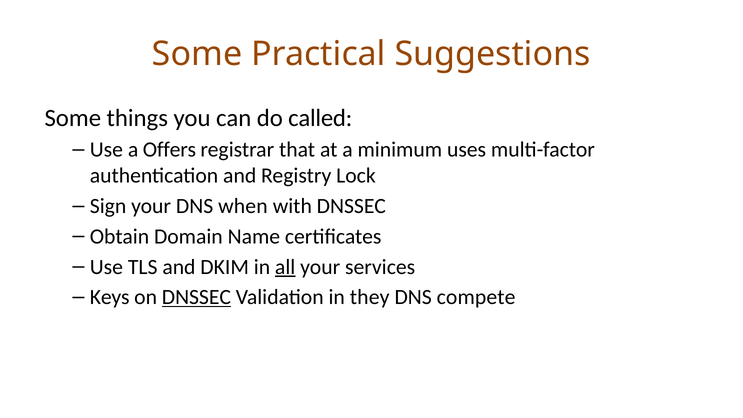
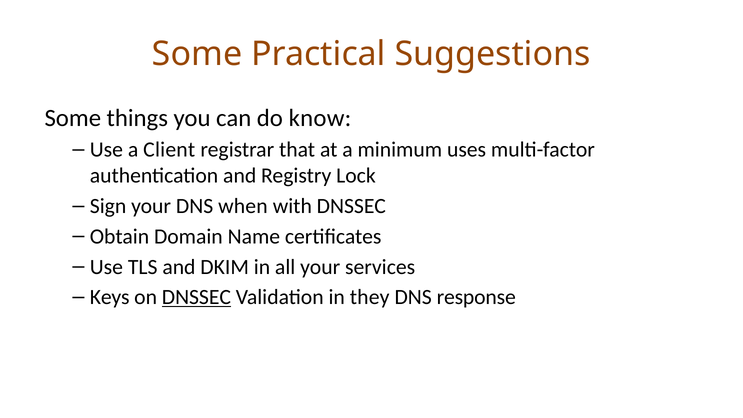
called: called -> know (320, 118)
Offers: Offers -> Client (169, 150)
all underline: present -> none (285, 267)
compete: compete -> response (476, 297)
